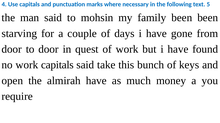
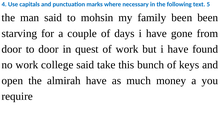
work capitals: capitals -> college (57, 65)
